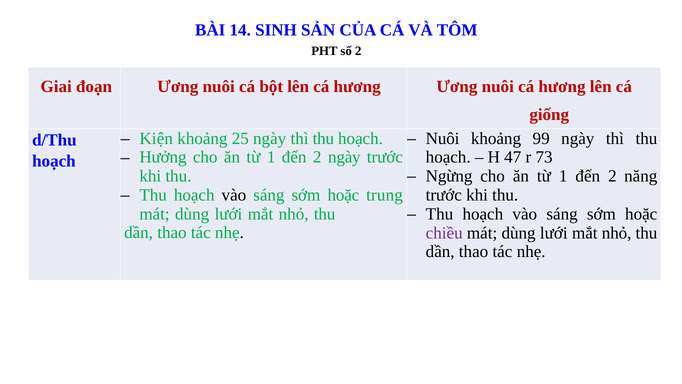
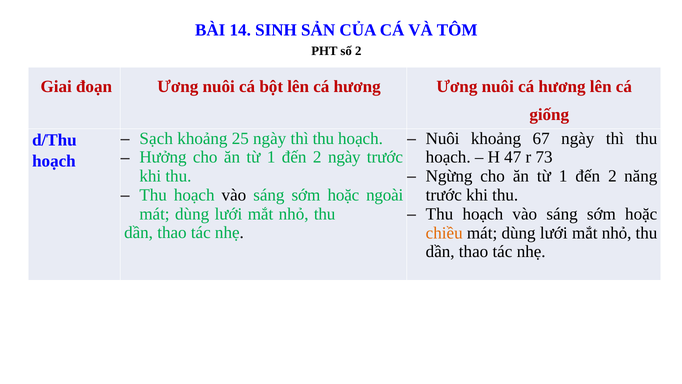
Kiện: Kiện -> Sạch (156, 138)
99: 99 -> 67 (541, 138)
trung: trung -> ngoài (385, 195)
chiều colour: purple -> orange (444, 233)
